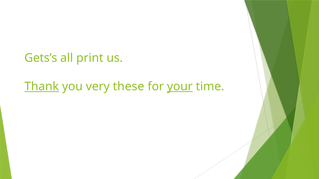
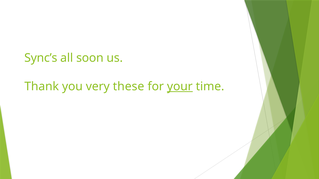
Gets’s: Gets’s -> Sync’s (41, 58)
print: print -> soon (90, 58)
Thank underline: present -> none (42, 87)
